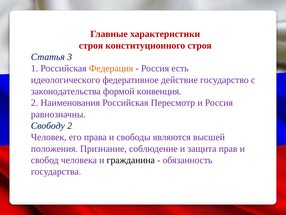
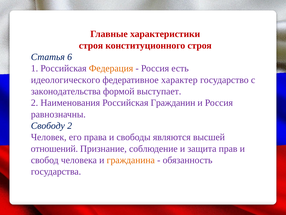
3: 3 -> 6 (70, 57)
действие: действие -> характер (179, 80)
конвенция: конвенция -> выступает (159, 91)
Пересмотр: Пересмотр -> Гражданин (173, 103)
положения: положения -> отношений (54, 148)
гражданина colour: black -> orange (131, 160)
